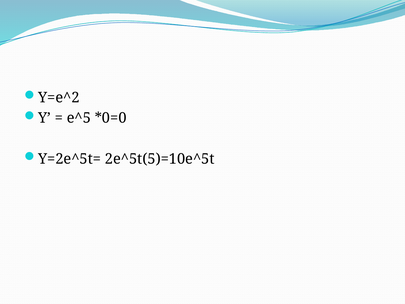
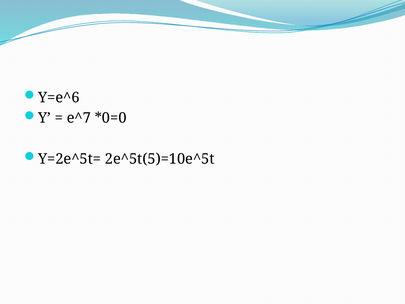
Y=e^2: Y=e^2 -> Y=e^6 (59, 98)
e^5: e^5 -> e^7 (79, 118)
